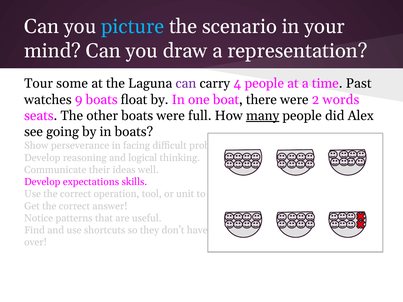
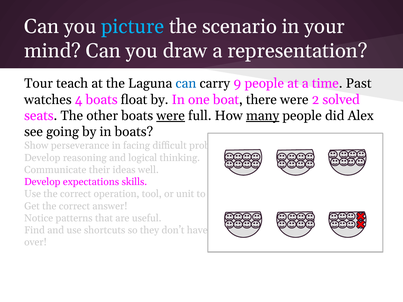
some: some -> teach (72, 84)
can colour: purple -> blue (186, 84)
4: 4 -> 9 (237, 84)
9: 9 -> 4 (79, 100)
words: words -> solved (341, 100)
were underline: none -> present (171, 116)
